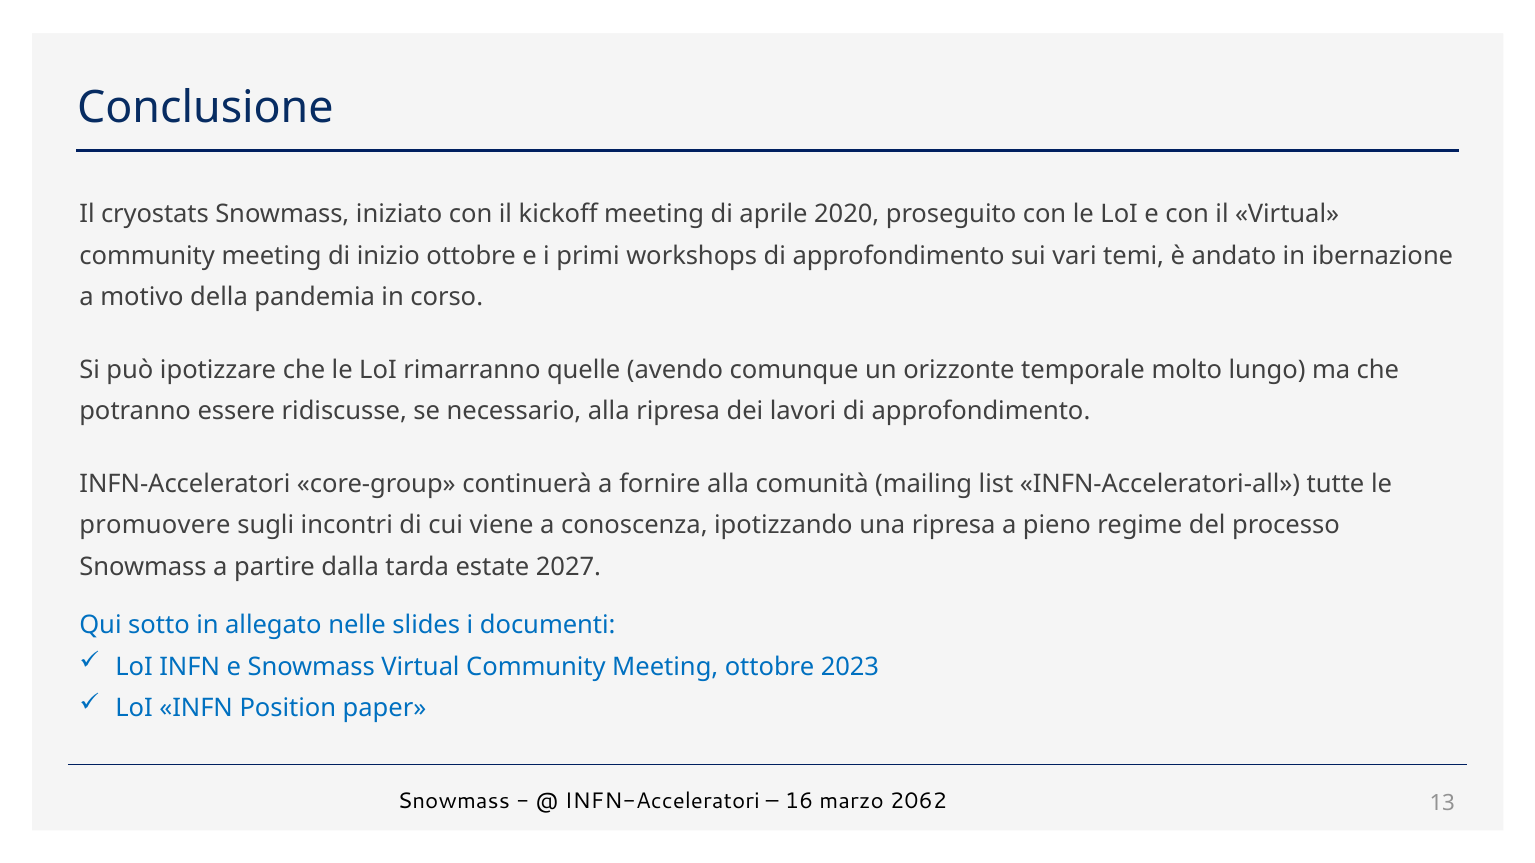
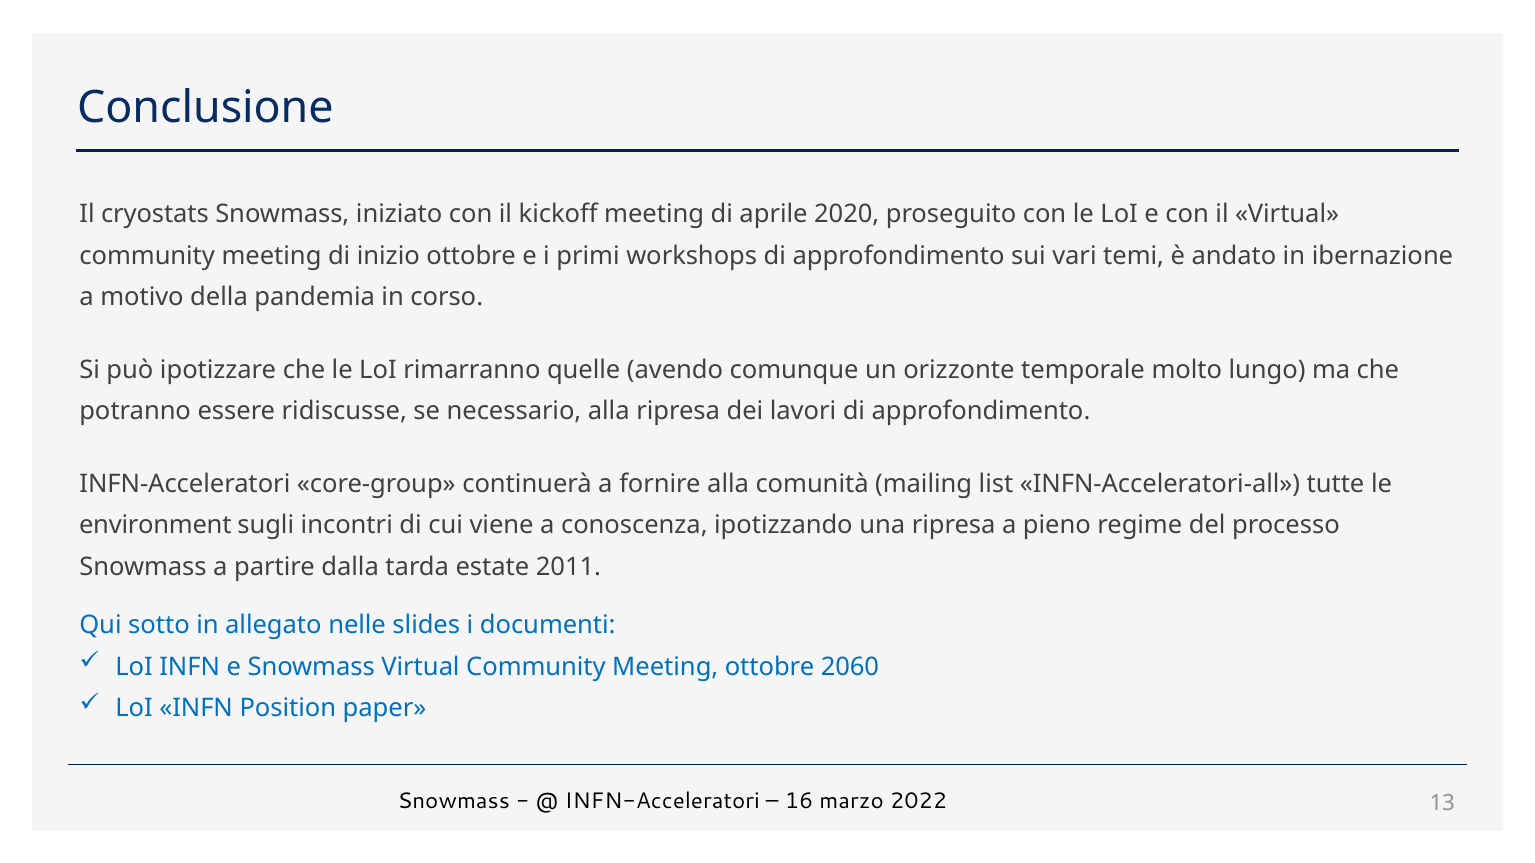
promuovere: promuovere -> environment (155, 526)
2027: 2027 -> 2011 (568, 567)
2023: 2023 -> 2060 (850, 667)
2062: 2062 -> 2022 (919, 802)
